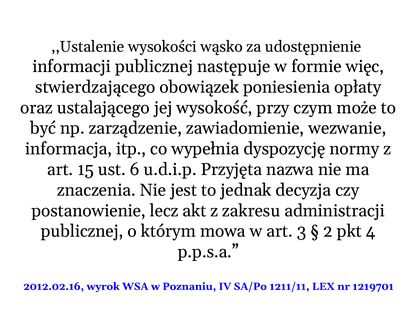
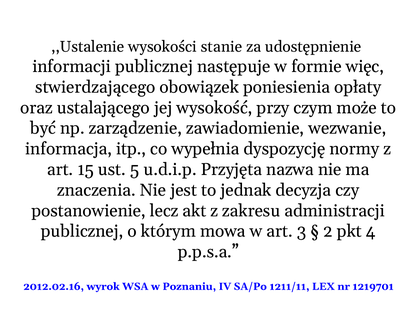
wąsko: wąsko -> stanie (222, 47)
6: 6 -> 5 (135, 170)
